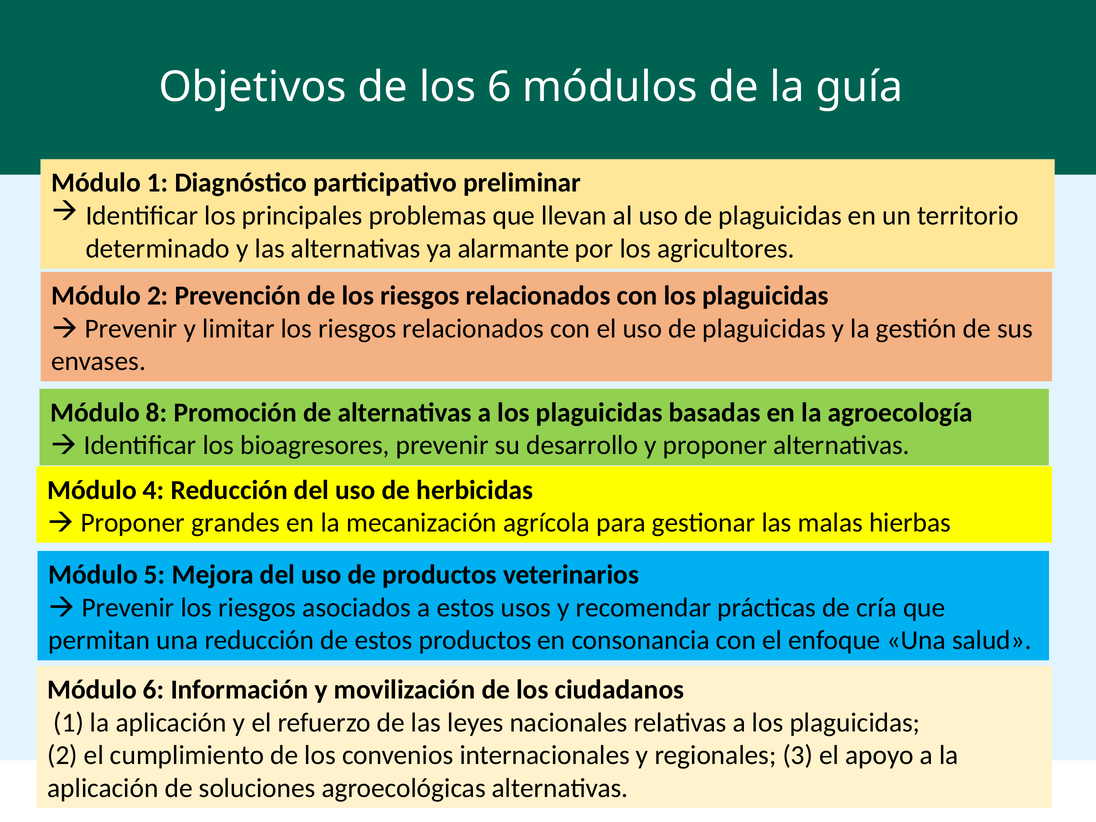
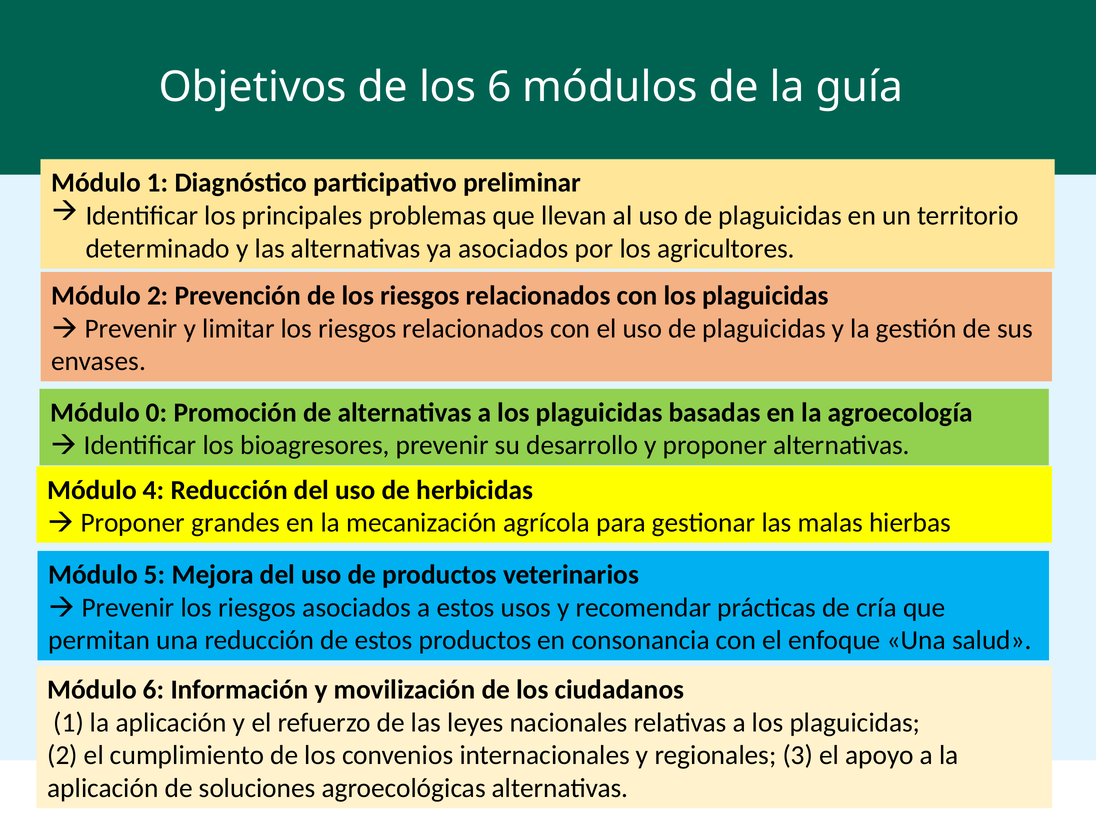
ya alarmante: alarmante -> asociados (513, 249)
8: 8 -> 0 (157, 413)
